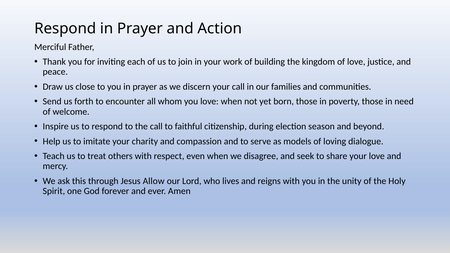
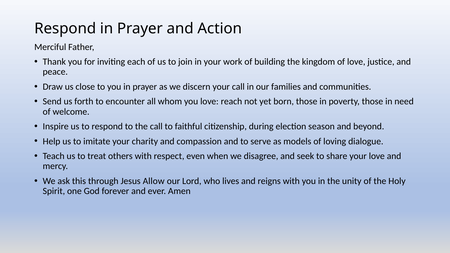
love when: when -> reach (231, 102)
